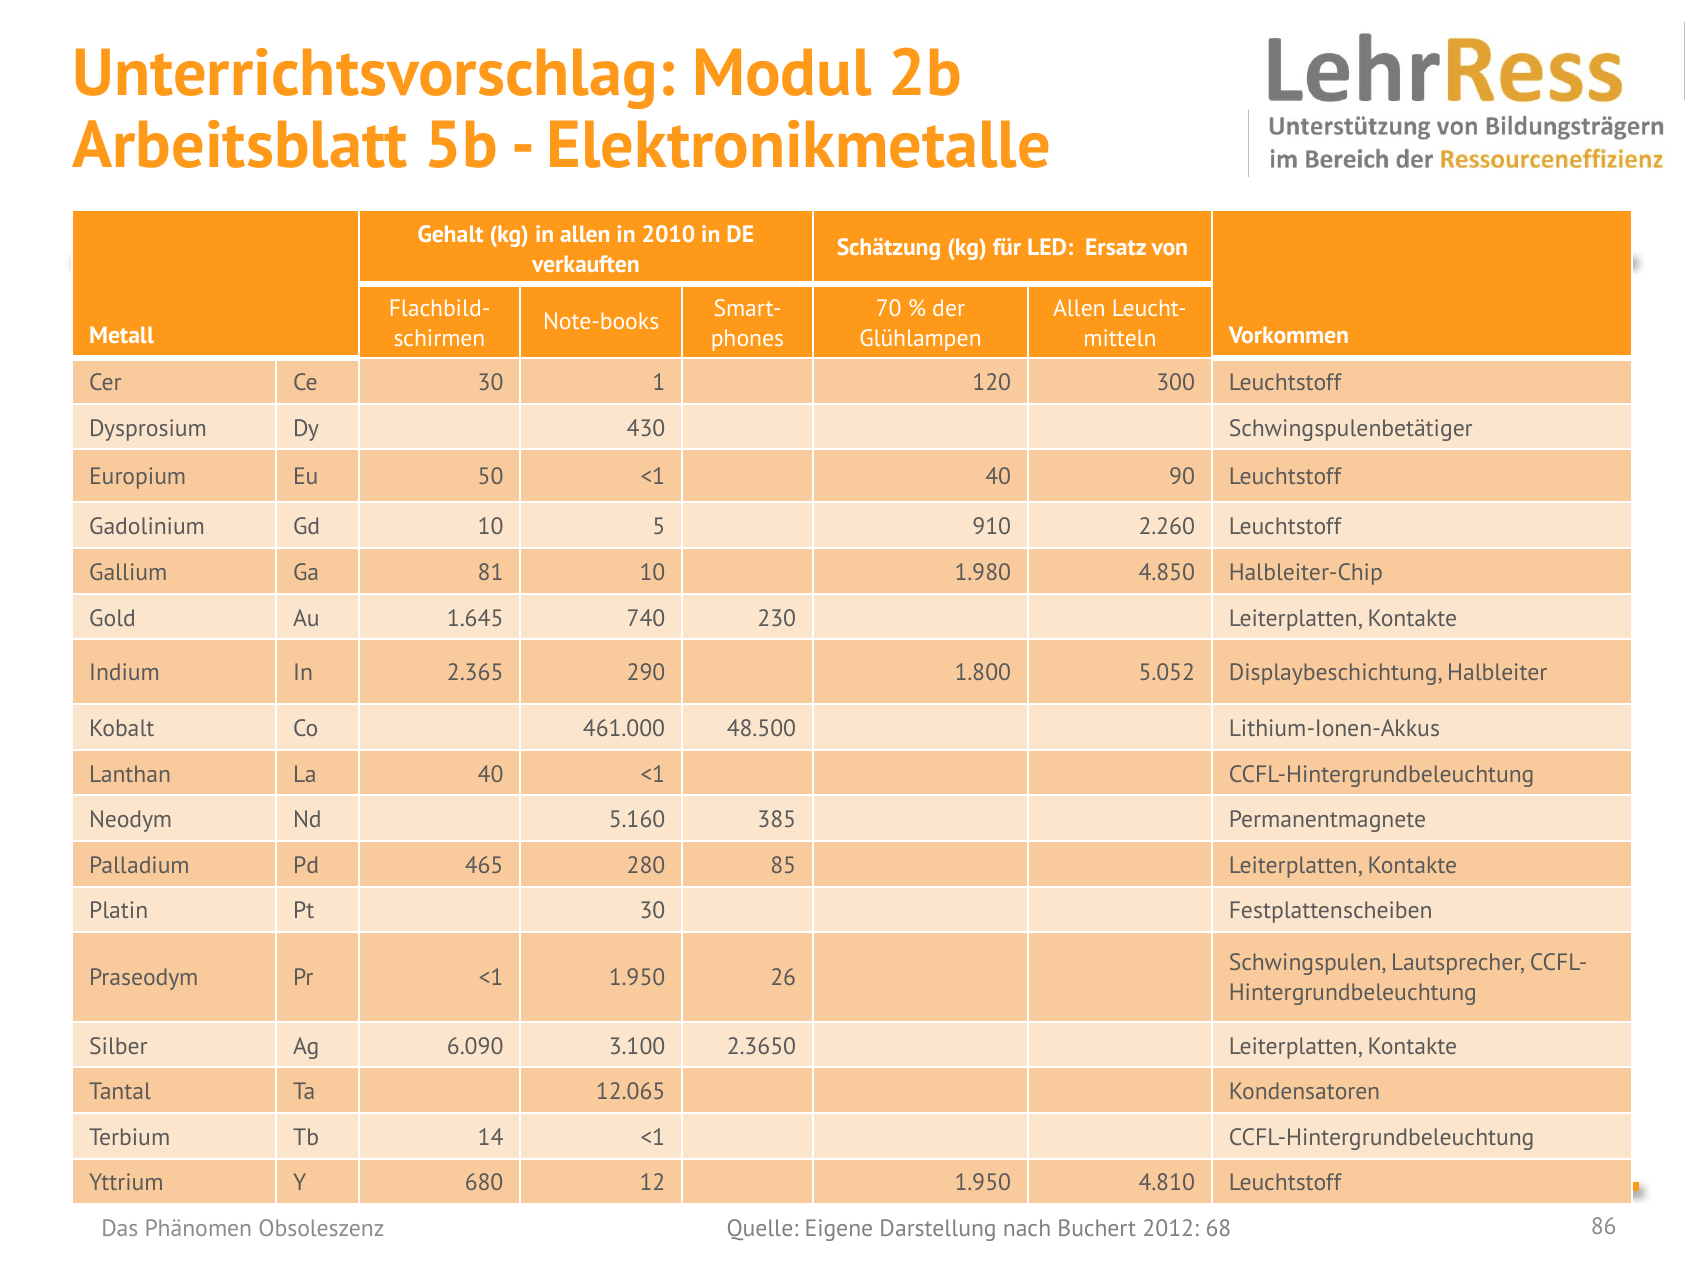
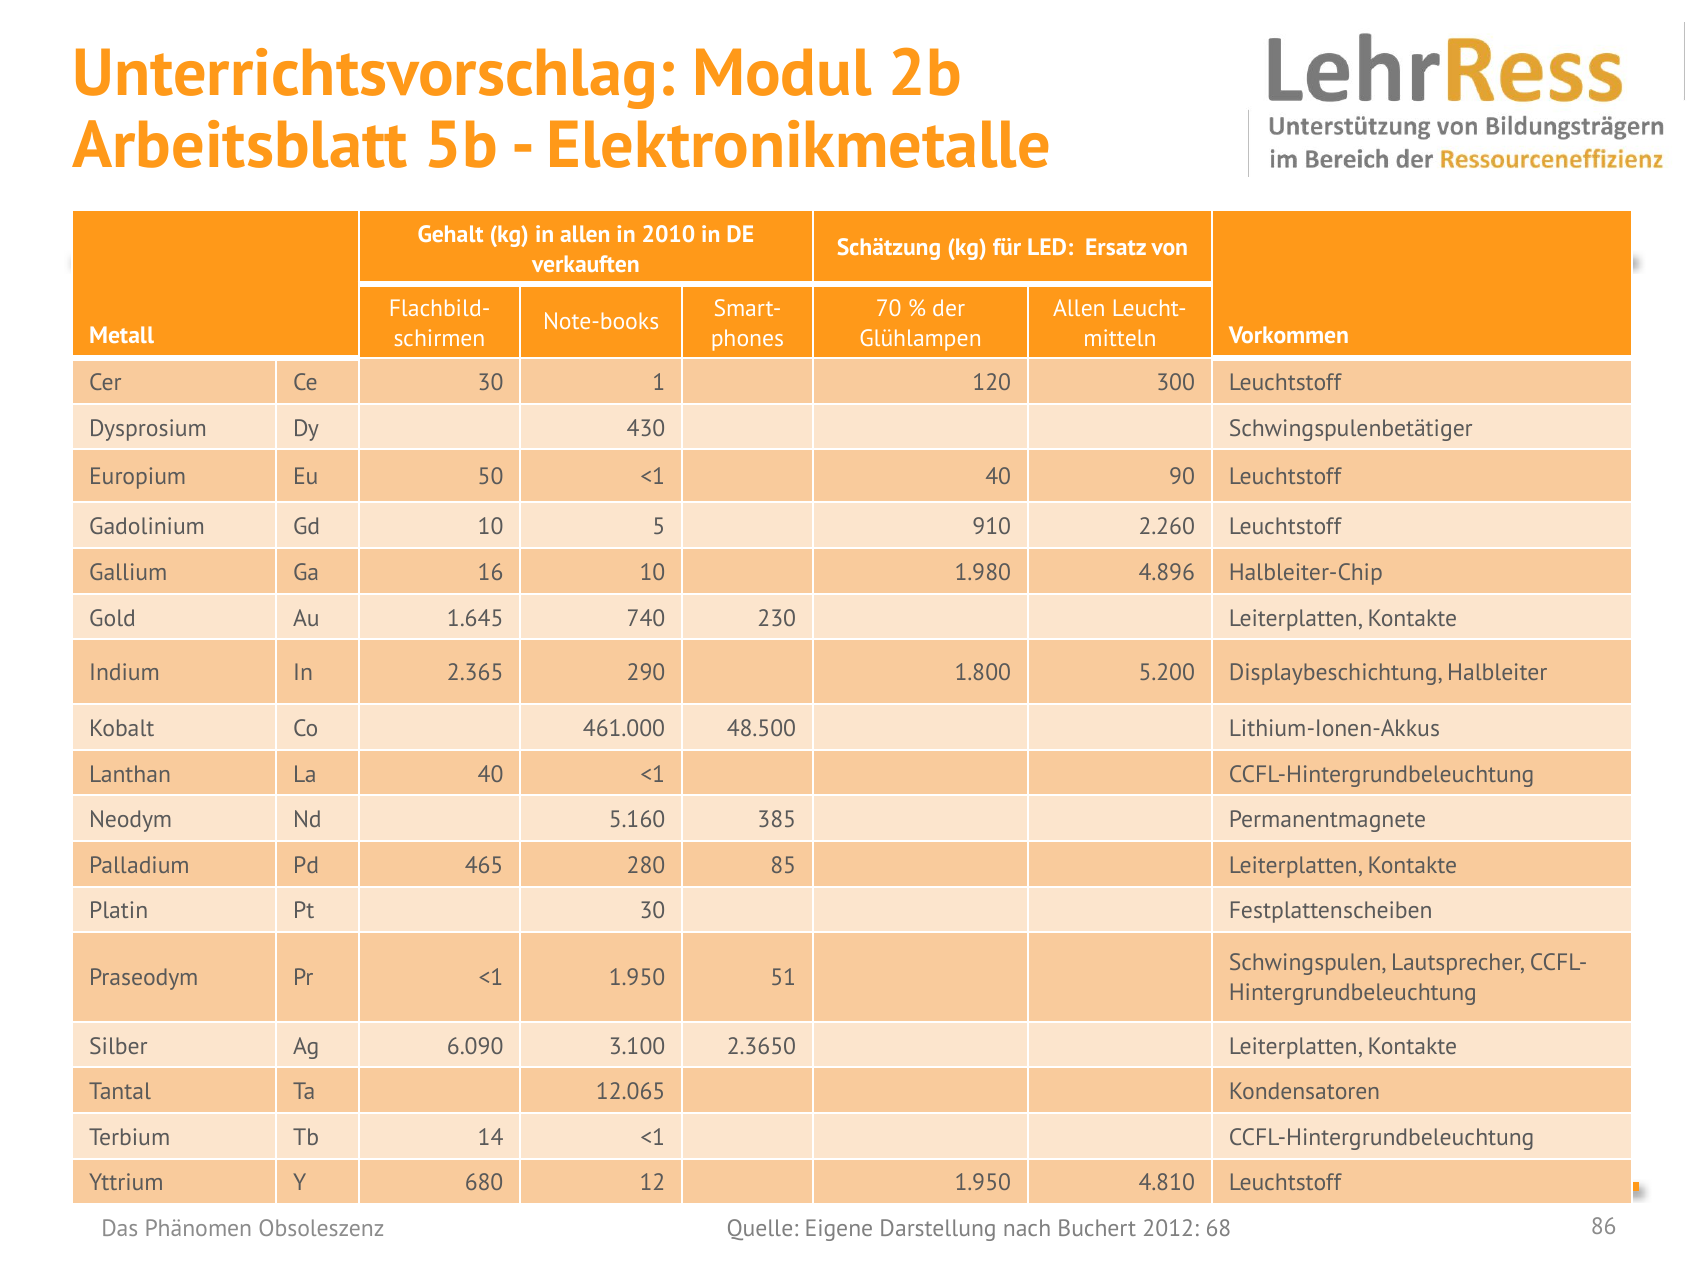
81: 81 -> 16 (491, 573)
4.850: 4.850 -> 4.896 (1167, 573)
5.052: 5.052 -> 5.200 (1167, 673)
26: 26 -> 51 (783, 978)
